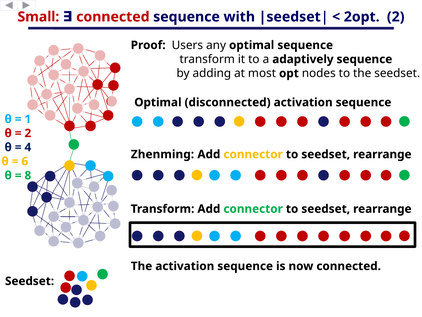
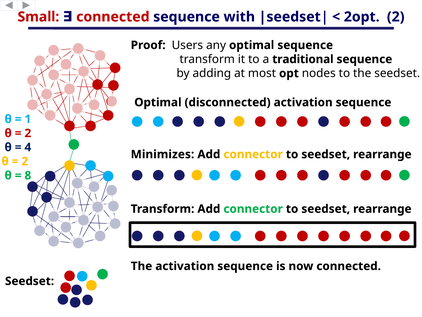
adaptively: adaptively -> traditional (303, 59)
Zhenming: Zhenming -> Minimizes (162, 154)
6: 6 -> 2 (25, 161)
